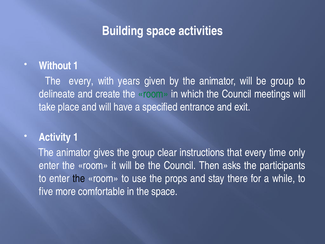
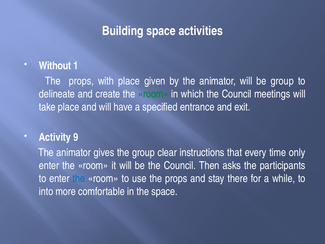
every: every -> props (81, 81)
with years: years -> place (129, 81)
Activity 1: 1 -> 9 (76, 137)
the colour: black -> blue (79, 178)
five: five -> into (46, 191)
